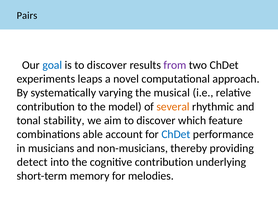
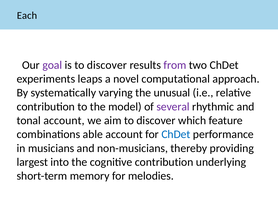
Pairs: Pairs -> Each (27, 15)
goal colour: blue -> purple (52, 65)
musical: musical -> unusual (172, 93)
several colour: orange -> purple (173, 107)
tonal stability: stability -> account (64, 121)
detect: detect -> largest (32, 162)
